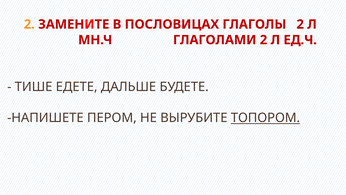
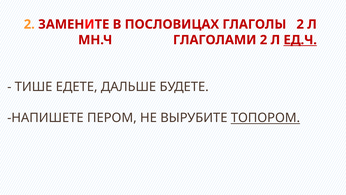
ЕД.Ч underline: none -> present (300, 40)
